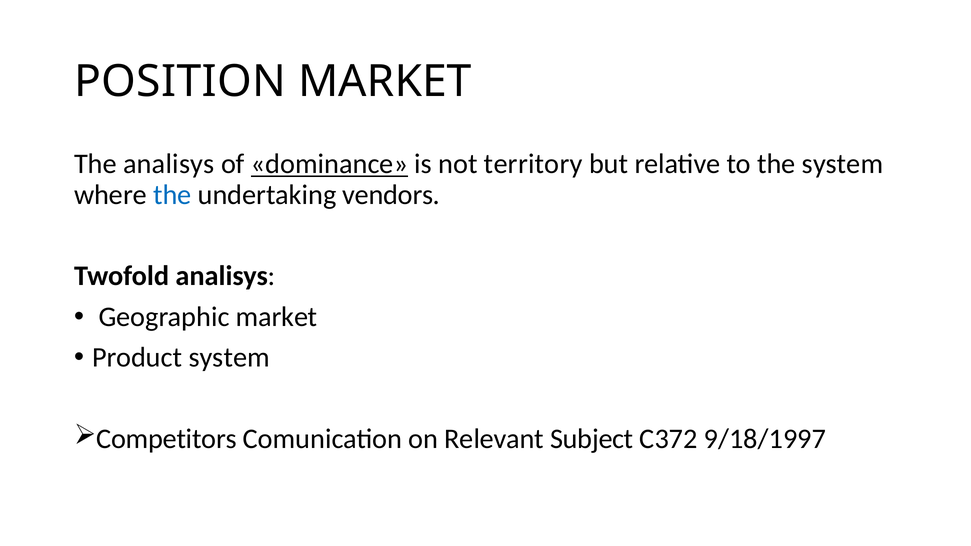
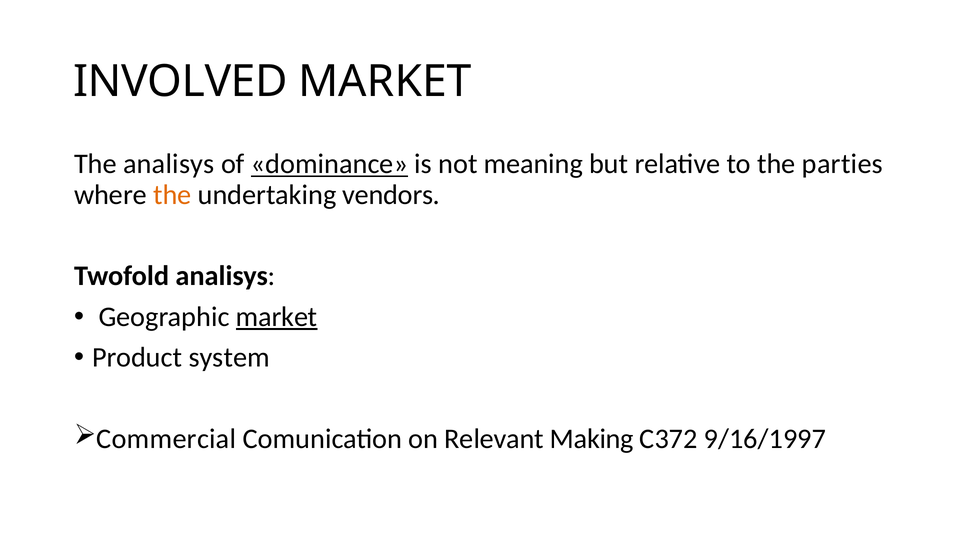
POSITION: POSITION -> INVOLVED (180, 82)
territory: territory -> meaning (533, 164)
the system: system -> parties (842, 164)
the colour: blue -> orange (172, 195)
market underline: none -> present (277, 317)
Competitors: Competitors -> Commercial (166, 439)
Subject: Subject -> Making (592, 439)
9/18/1997: 9/18/1997 -> 9/16/1997 (765, 439)
